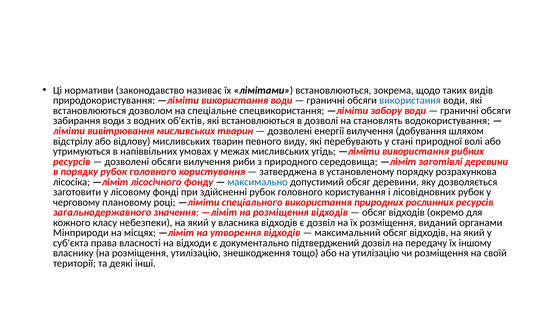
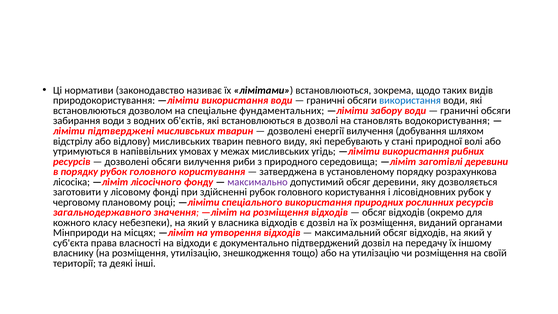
спецвикористання: спецвикористання -> фундаментальних (282, 111)
вивітрювання: вивітрювання -> підтверджені (121, 131)
максимально colour: blue -> purple (258, 182)
